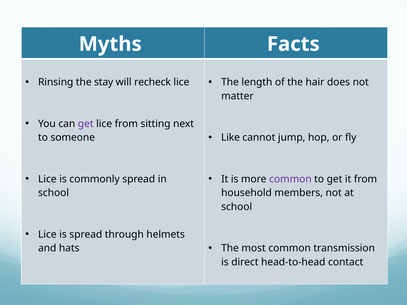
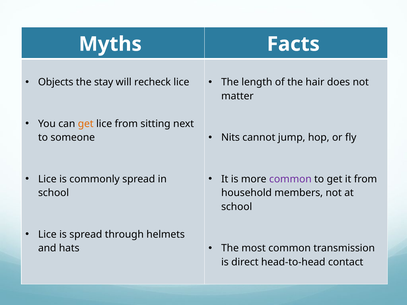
Rinsing: Rinsing -> Objects (56, 82)
get colour: purple -> orange (86, 124)
Like: Like -> Nits (231, 138)
